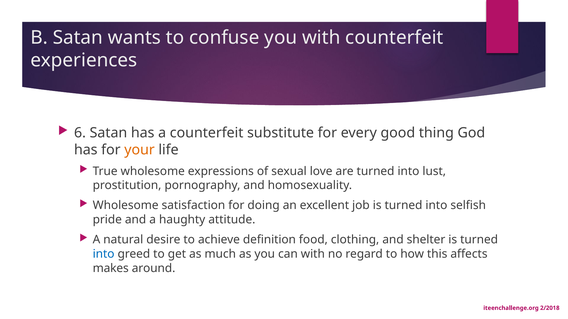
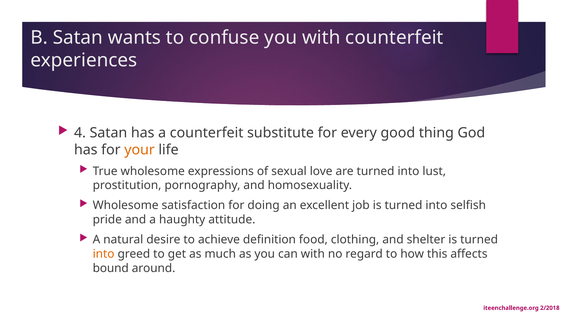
6: 6 -> 4 (80, 133)
into colour: blue -> orange (104, 254)
makes: makes -> bound (111, 269)
